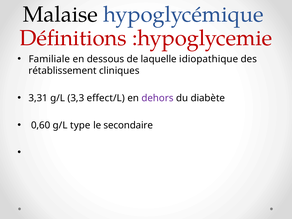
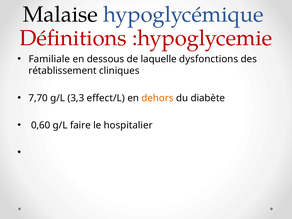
idiopathique: idiopathique -> dysfonctions (209, 59)
3,31: 3,31 -> 7,70 (38, 98)
dehors colour: purple -> orange (158, 98)
type: type -> faire (80, 125)
secondaire: secondaire -> hospitalier (128, 125)
